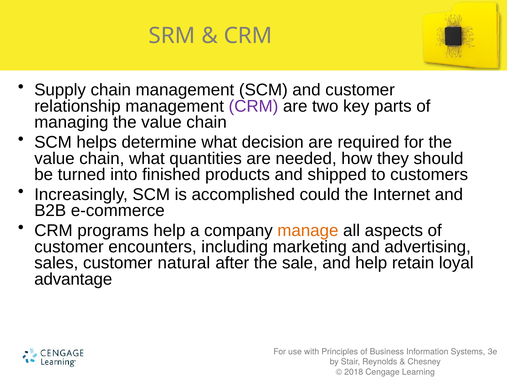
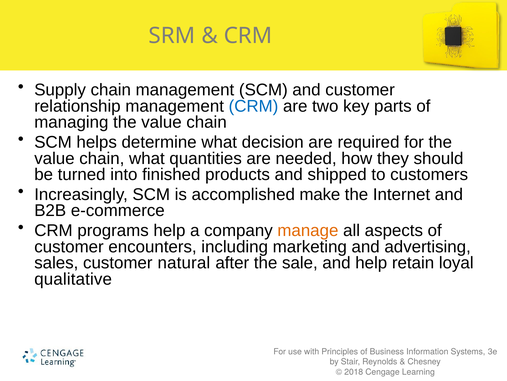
CRM colour: purple -> blue (254, 106)
could: could -> make (320, 194)
advantage: advantage -> qualitative (73, 279)
